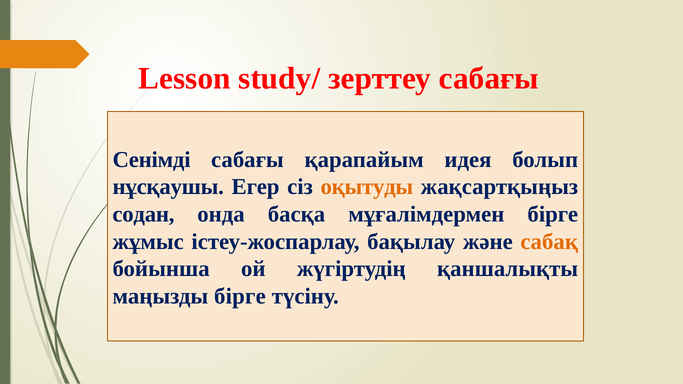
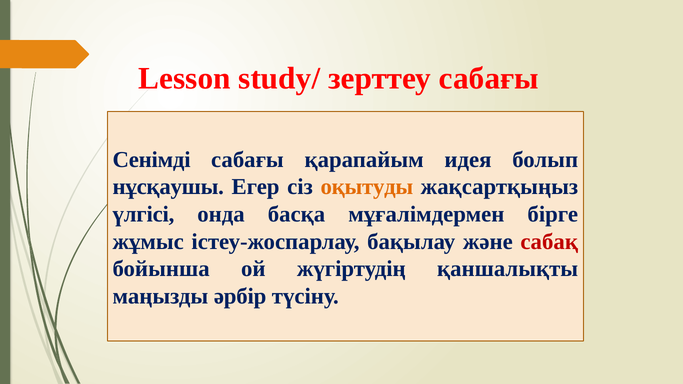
содан: содан -> үлгісі (143, 214)
сабақ colour: orange -> red (549, 242)
маңызды бірге: бірге -> әрбір (240, 296)
